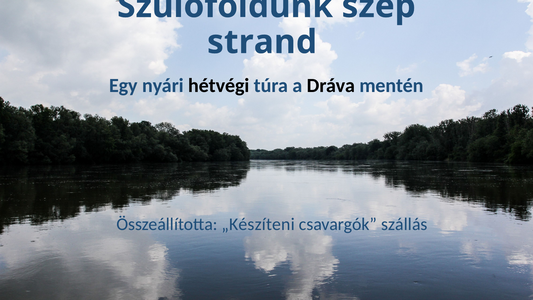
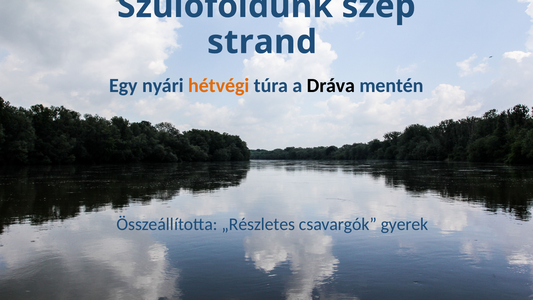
hétvégi colour: black -> orange (219, 86)
„Készíteni: „Készíteni -> „Részletes (258, 224)
szállás: szállás -> gyerek (404, 224)
